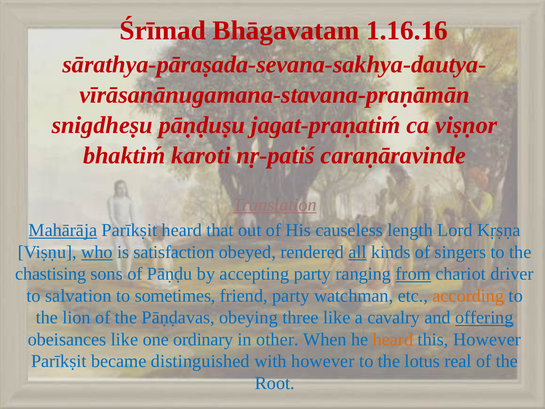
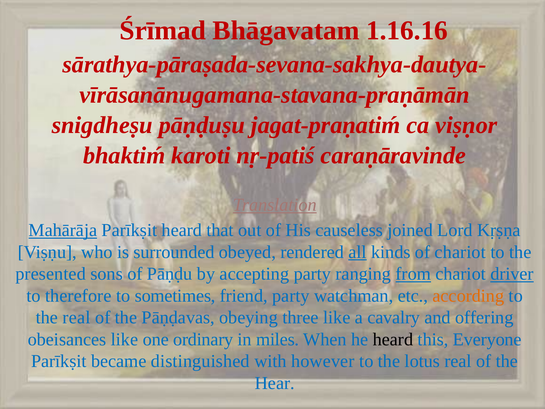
length: length -> joined (410, 230)
who underline: present -> none (97, 252)
satisfaction: satisfaction -> surrounded (174, 252)
of singers: singers -> chariot (460, 252)
chastising: chastising -> presented (51, 274)
driver underline: none -> present (512, 274)
salvation: salvation -> therefore (78, 296)
the lion: lion -> real (77, 317)
offering underline: present -> none (484, 317)
other: other -> miles (278, 339)
heard colour: orange -> black (393, 339)
this However: However -> Everyone (487, 339)
Root: Root -> Hear (275, 383)
